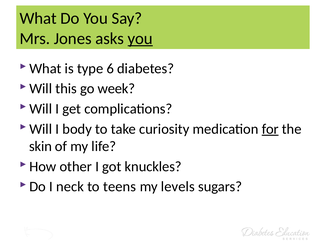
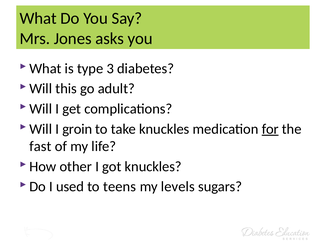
you underline: present -> none (140, 38)
6: 6 -> 3 (110, 68)
week: week -> adult (116, 88)
body: body -> groin (77, 129)
take curiosity: curiosity -> knuckles (164, 129)
skin: skin -> fast (40, 146)
neck: neck -> used (70, 186)
